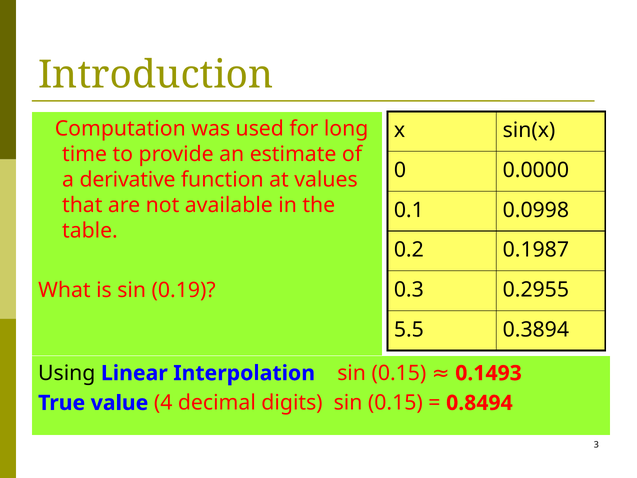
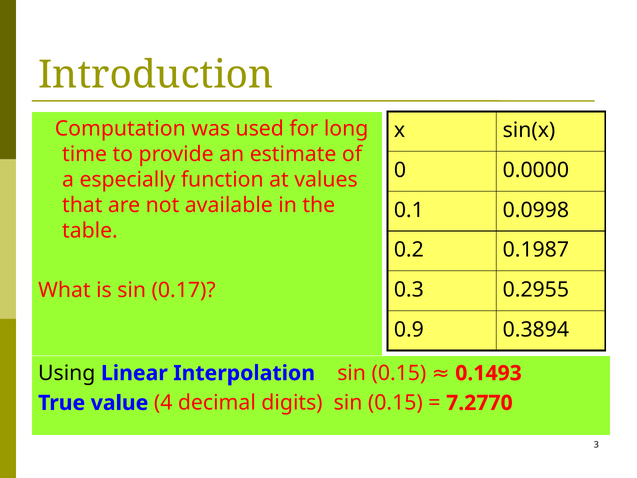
derivative: derivative -> especially (127, 180)
0.19: 0.19 -> 0.17 (184, 290)
5.5: 5.5 -> 0.9 (409, 329)
0.8494: 0.8494 -> 7.2770 (479, 403)
